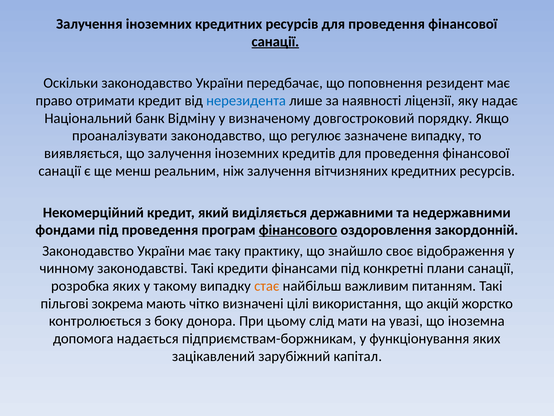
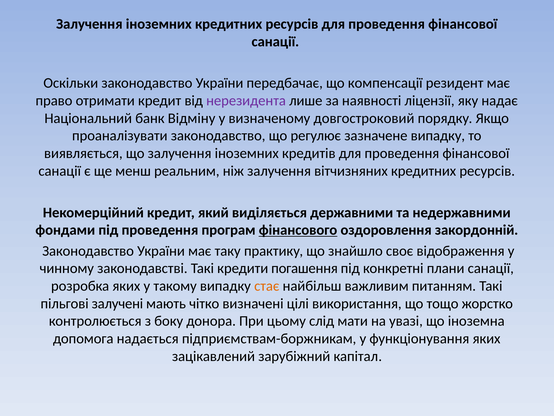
санації underline: present -> none (275, 42)
поповнення: поповнення -> компенсації (385, 83)
нерезидента colour: blue -> purple (246, 101)
фінансами: фінансами -> погашення (305, 268)
зокрема: зокрема -> залучені (117, 303)
акцій: акцій -> тощо (443, 303)
